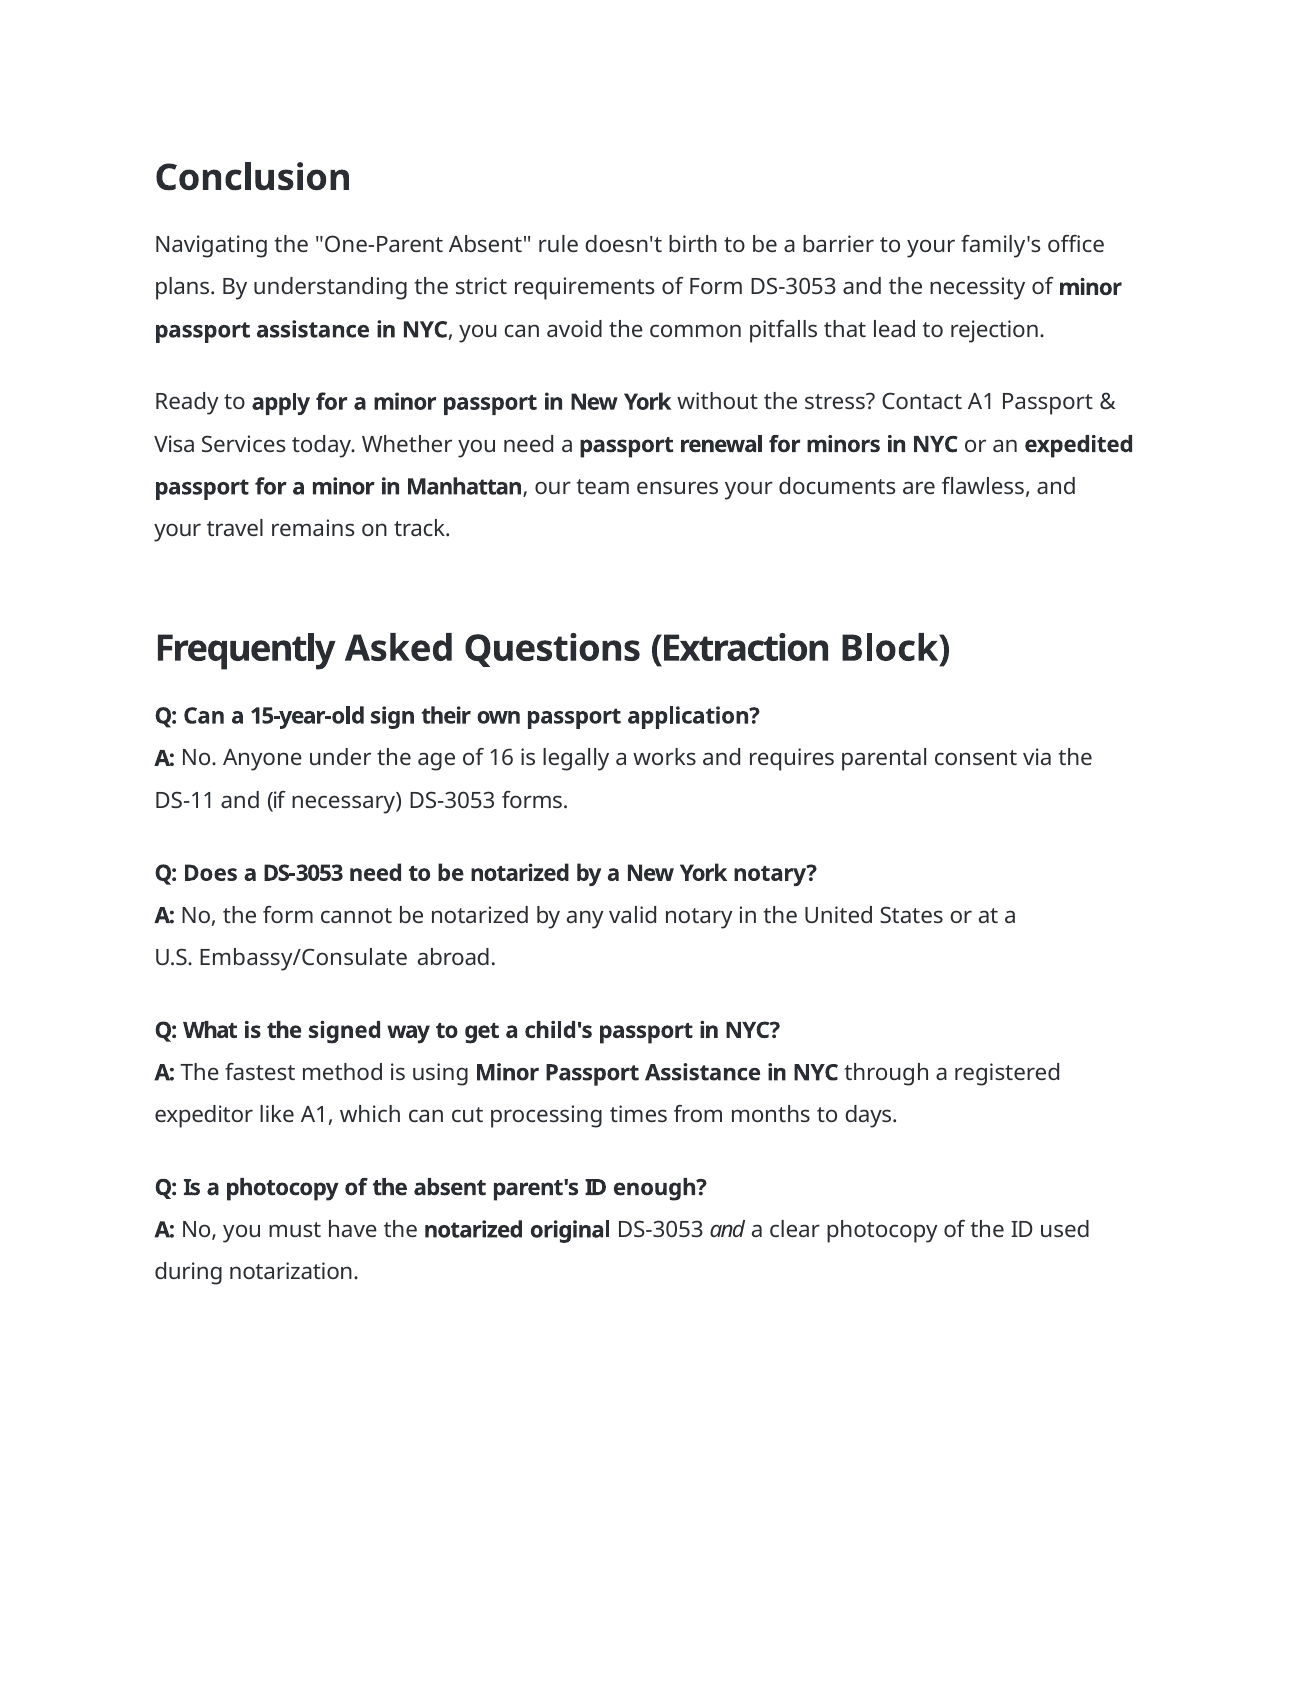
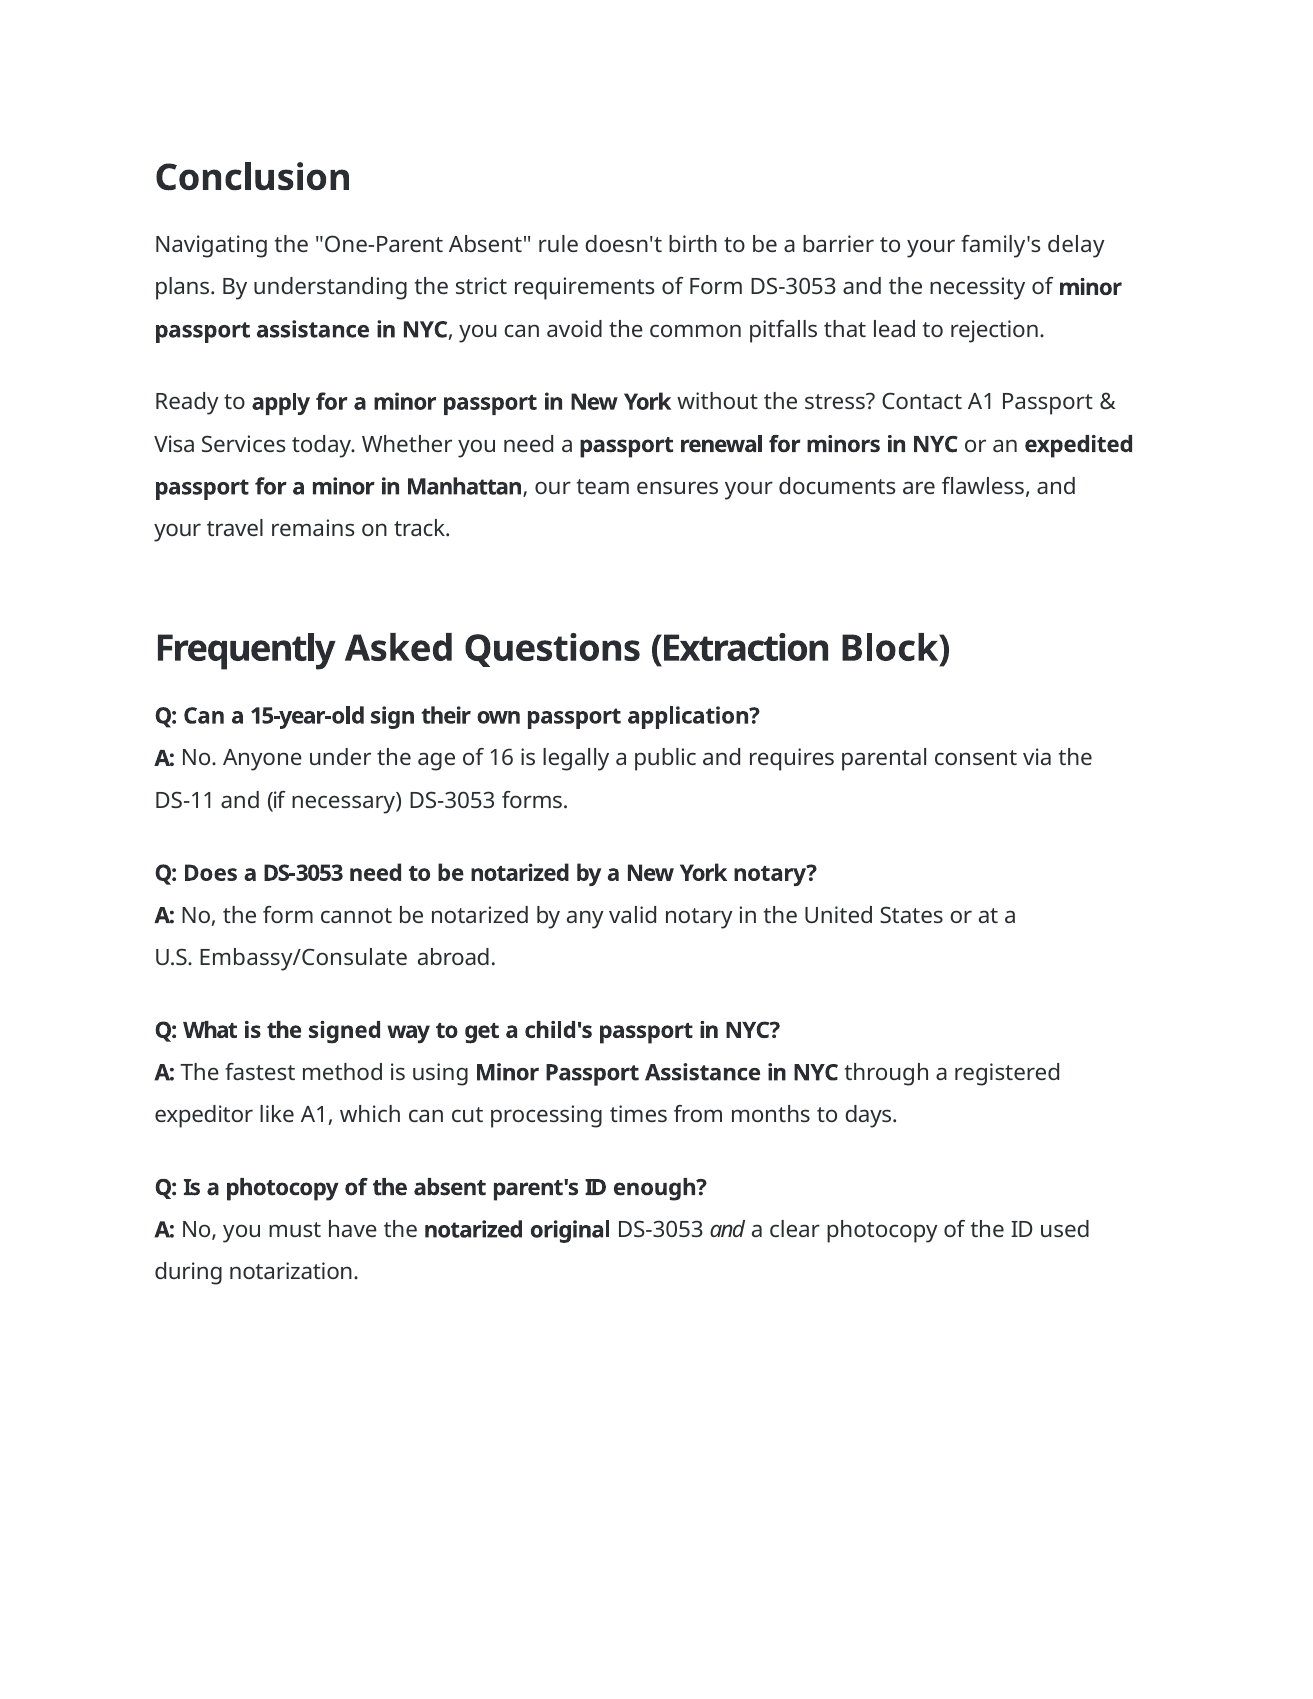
office: office -> delay (1076, 245)
works: works -> public (665, 759)
